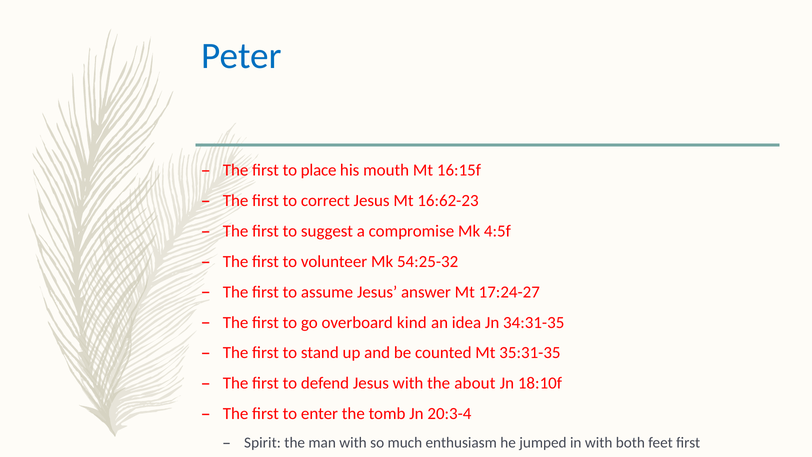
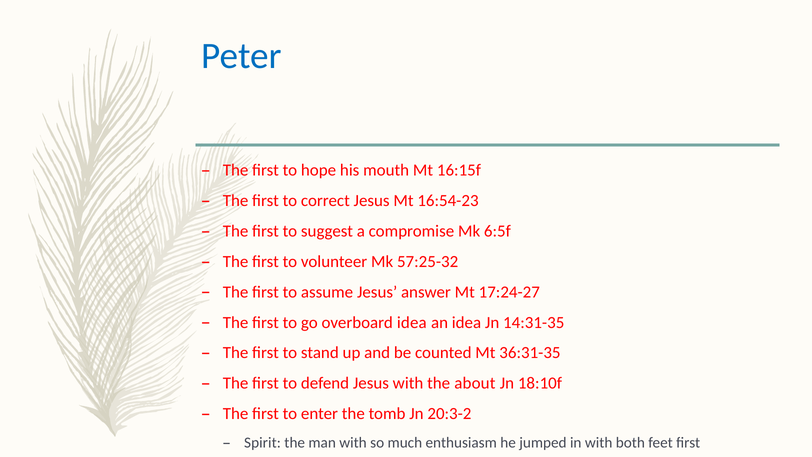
place: place -> hope (318, 170)
16:62-23: 16:62-23 -> 16:54-23 (448, 201)
4:5f: 4:5f -> 6:5f (497, 231)
54:25-32: 54:25-32 -> 57:25-32 (428, 262)
overboard kind: kind -> idea (412, 322)
34:31-35: 34:31-35 -> 14:31-35 (534, 322)
35:31-35: 35:31-35 -> 36:31-35 (530, 353)
20:3-4: 20:3-4 -> 20:3-2 (449, 414)
